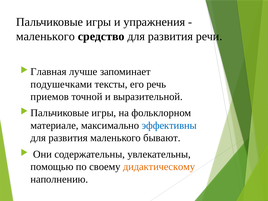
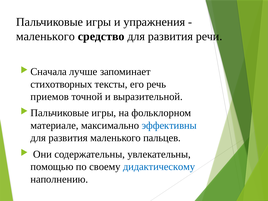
Главная: Главная -> Сначала (49, 72)
подушечками: подушечками -> стихотворных (61, 84)
бывают: бывают -> пальцев (162, 138)
дидактическому colour: orange -> blue (159, 167)
